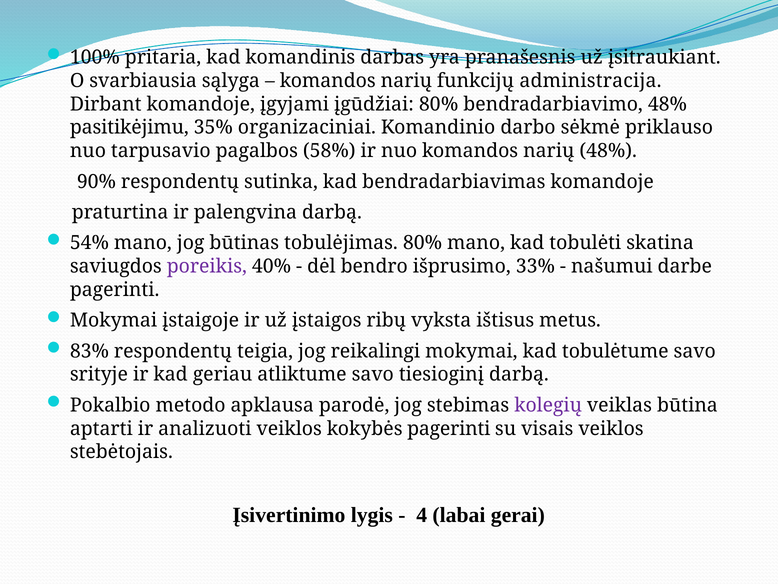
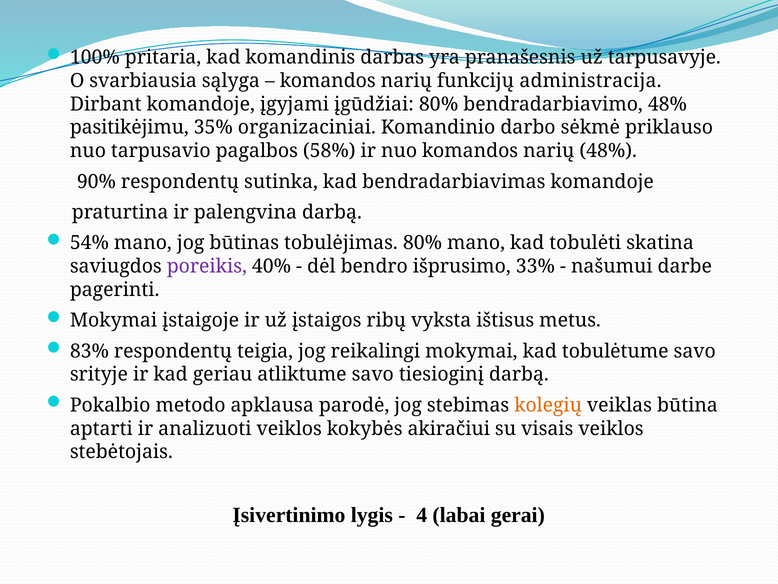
įsitraukiant: įsitraukiant -> tarpusavyje (664, 57)
kolegių colour: purple -> orange (548, 405)
kokybės pagerinti: pagerinti -> akiračiui (449, 428)
